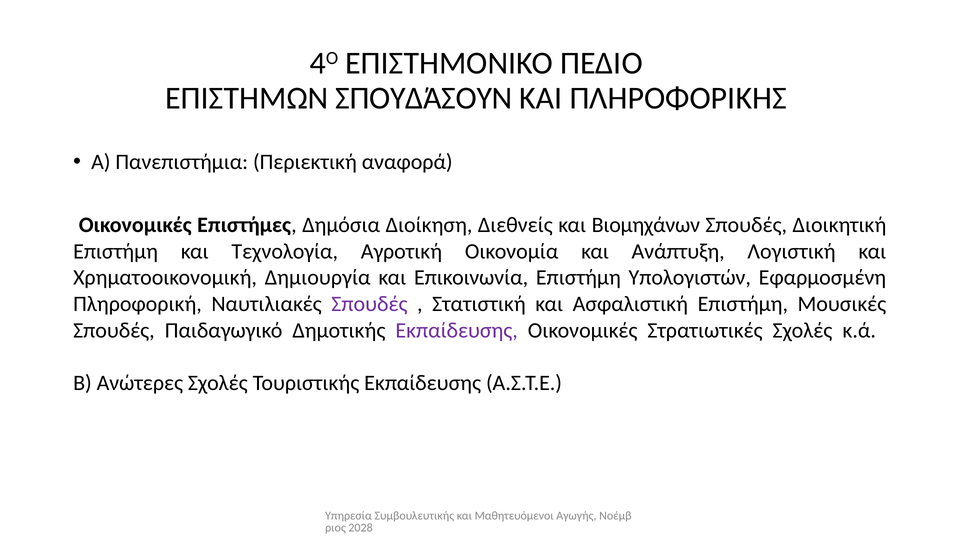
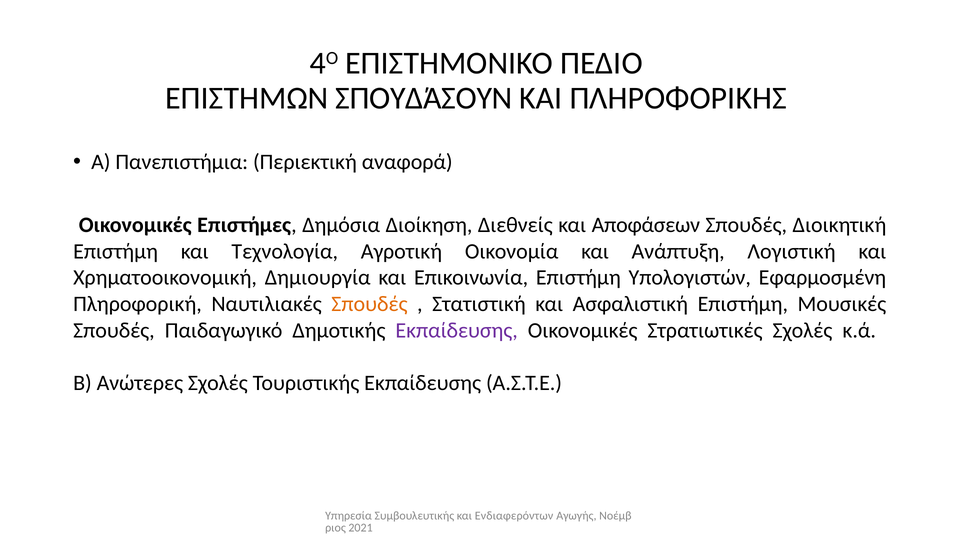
Βιομηχάνων: Βιομηχάνων -> Αποφάσεων (646, 225)
Σπουδές colour: purple -> orange (369, 304)
Μαθητευόμενοι: Μαθητευόμενοι -> Ενδιαφερόντων (514, 516)
2028: 2028 -> 2021 (361, 528)
